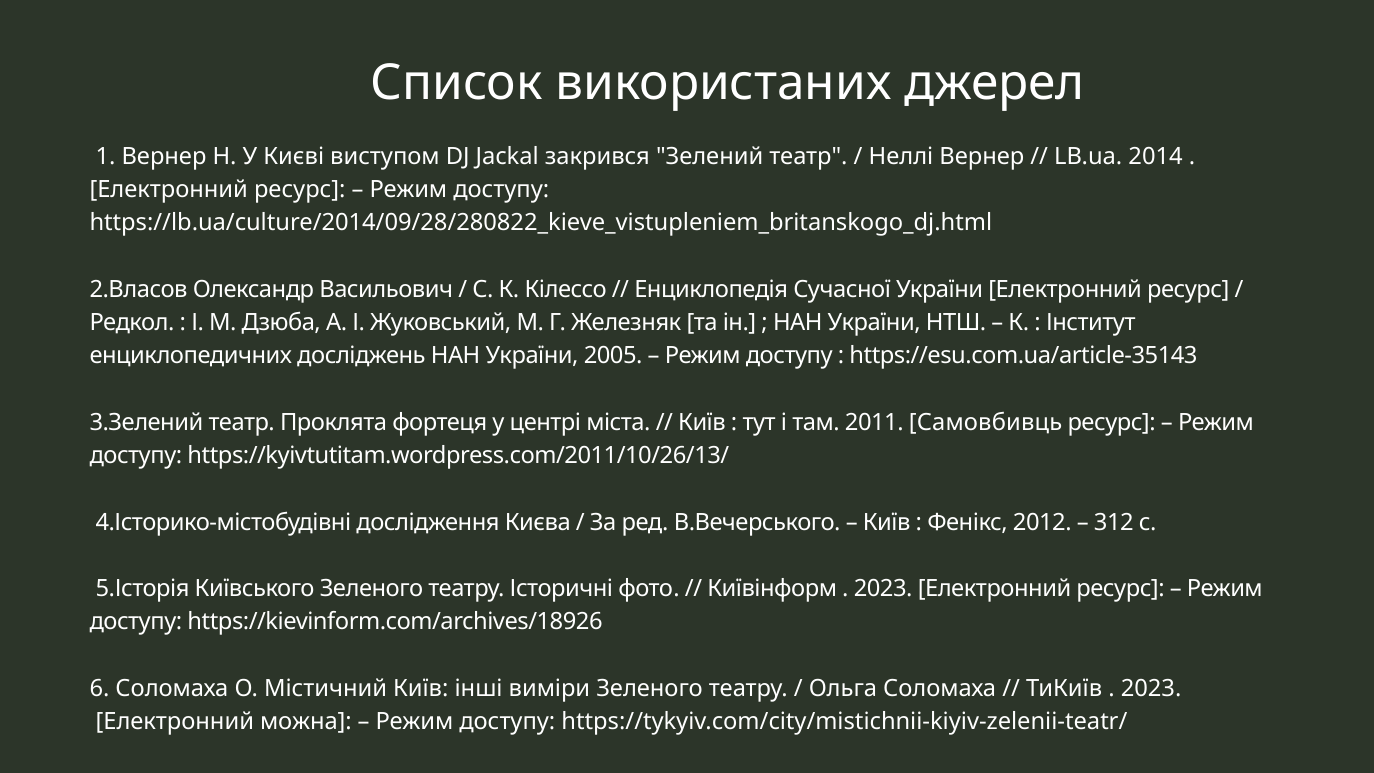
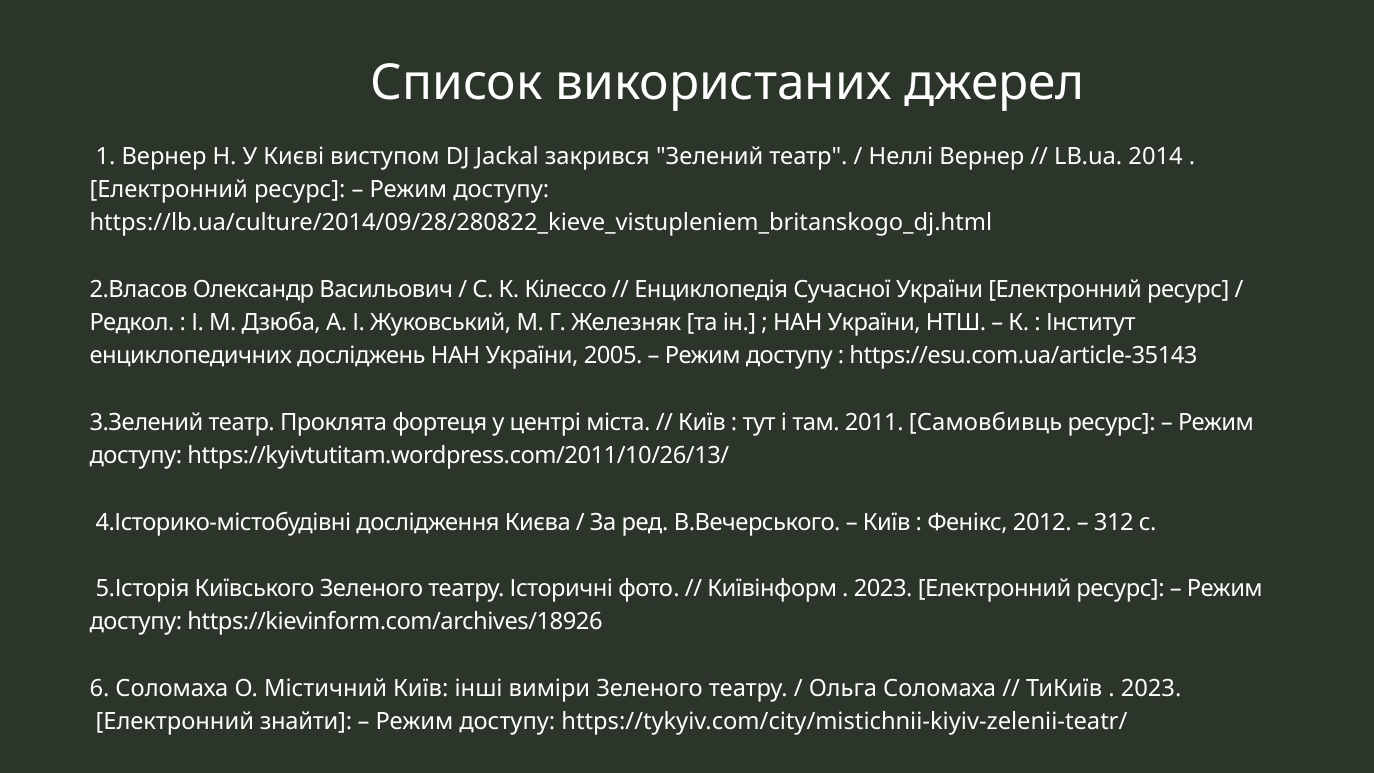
можна: можна -> знайти (306, 722)
